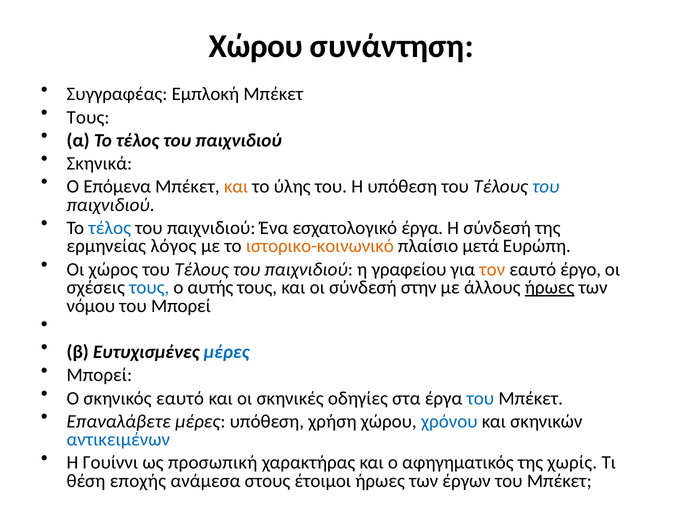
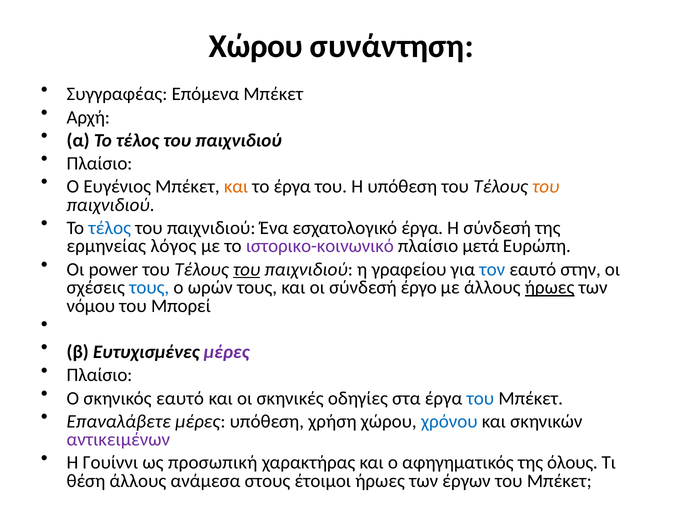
Εμπλοκή: Εμπλοκή -> Επόμενα (205, 94)
Τους: Τους -> Αρχή (88, 117)
Σκηνικά: Σκηνικά -> Πλαίσιο (99, 163)
Επόμενα: Επόμενα -> Ευγένιος (117, 186)
το ύλης: ύλης -> έργα (292, 186)
του colour: blue -> orange (546, 186)
ιστορικο-κοινωνικό colour: orange -> purple (320, 246)
χώρος: χώρος -> power (113, 269)
του underline: none -> present (247, 269)
τον colour: orange -> blue (492, 269)
έργο: έργο -> στην (581, 269)
αυτής: αυτής -> ωρών (210, 287)
στην: στην -> έργο (419, 287)
μέρες colour: blue -> purple (227, 352)
Μπορεί: Μπορεί -> Πλαίσιο (99, 375)
αντικειμένων colour: blue -> purple (118, 439)
χωρίς: χωρίς -> όλους (572, 462)
θέση εποχής: εποχής -> άλλους (138, 480)
